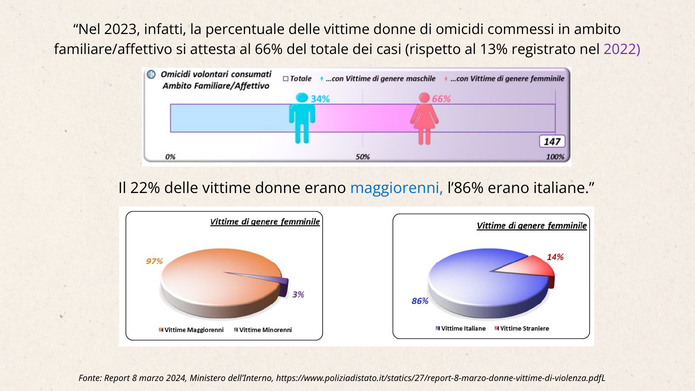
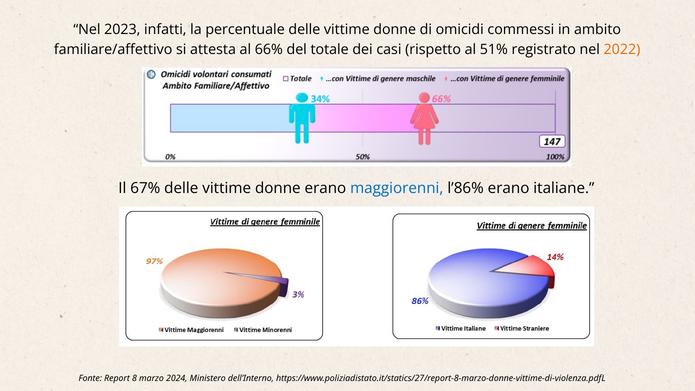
13%: 13% -> 51% (494, 50)
2022 colour: purple -> orange (622, 50)
22%: 22% -> 67% (145, 188)
